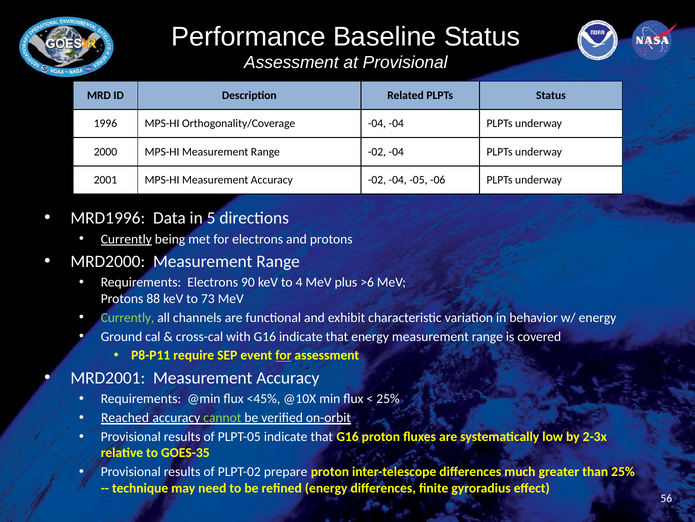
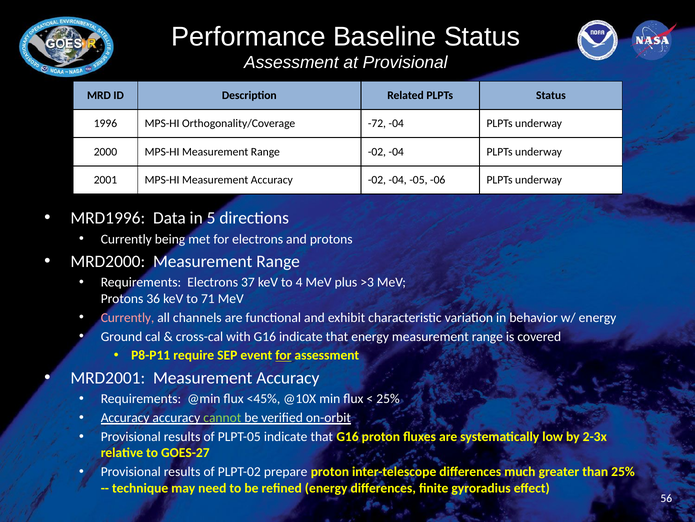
Orthogonality/Coverage -04: -04 -> -72 (377, 123)
Currently underline: present -> none (126, 239)
90: 90 -> 37 (248, 282)
>6: >6 -> >3 (367, 282)
88: 88 -> 36 (153, 298)
73: 73 -> 71 (208, 298)
Currently colour: light green -> pink (128, 317)
Reached: Reached -> Accuracy (125, 417)
GOES-35: GOES-35 -> GOES-27 (185, 452)
